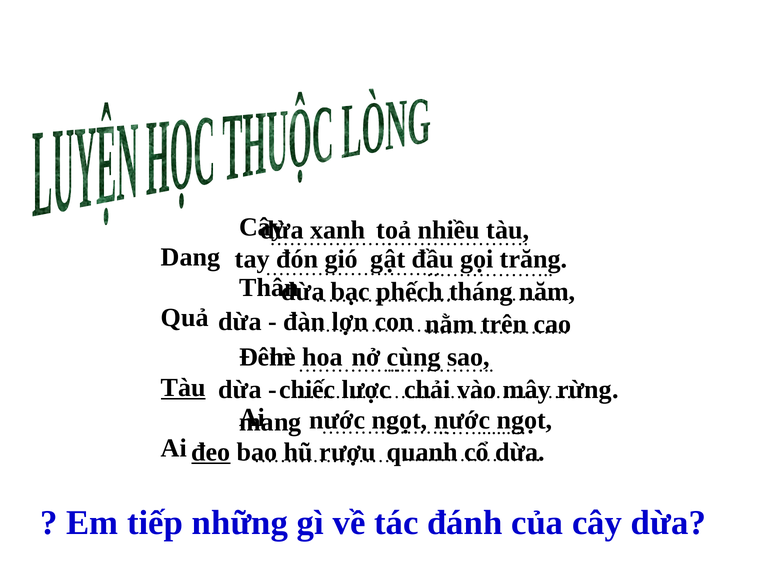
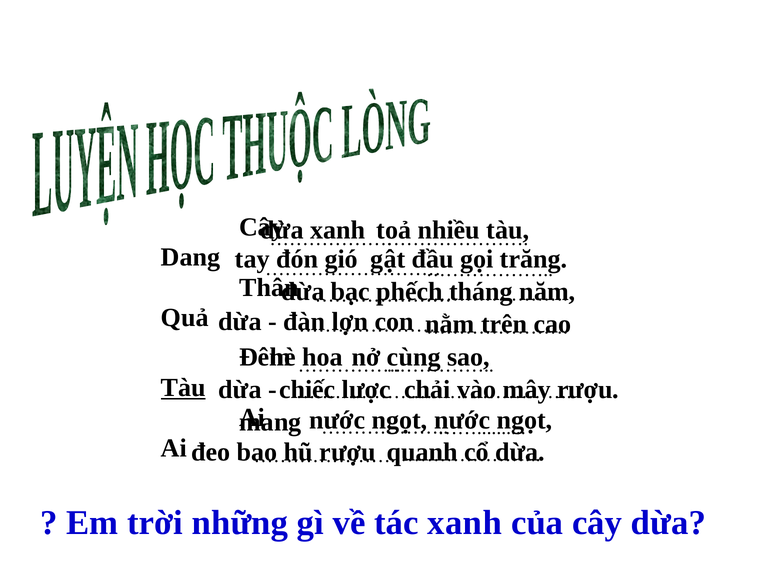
rừng: rừng -> rượu (588, 389)
đeo underline: present -> none (211, 452)
tiếp: tiếp -> trời (155, 522)
tác đánh: đánh -> xanh (465, 522)
